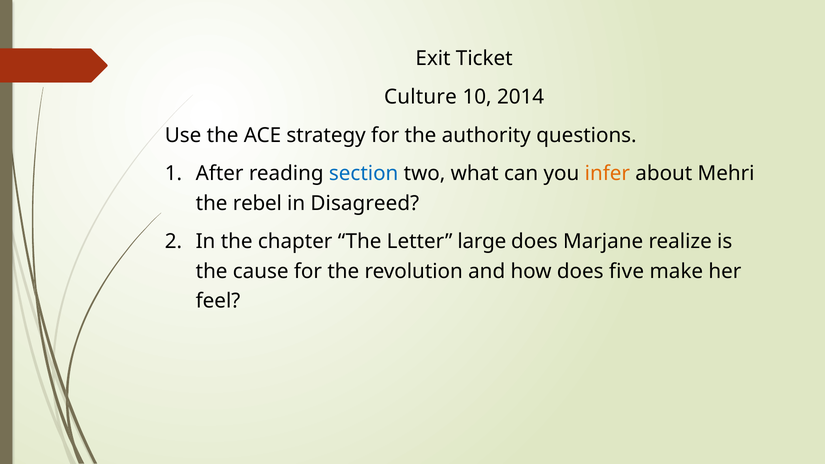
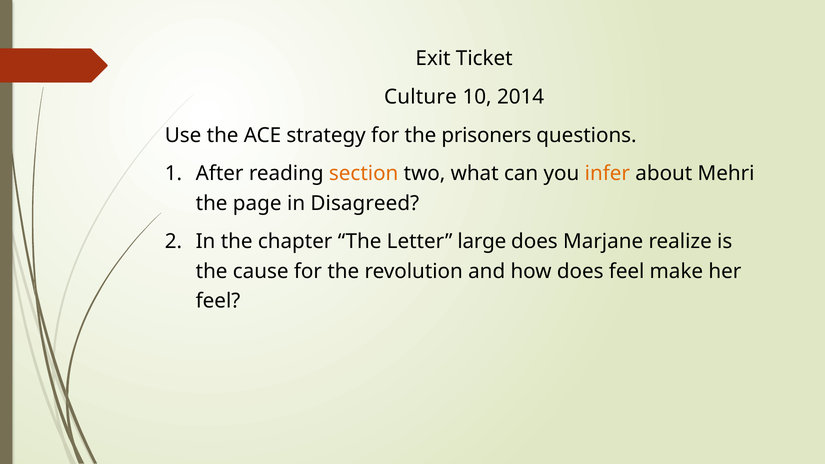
authority: authority -> prisoners (486, 135)
section colour: blue -> orange (364, 174)
rebel: rebel -> page (257, 203)
does five: five -> feel (627, 271)
